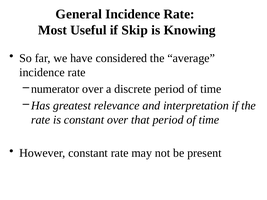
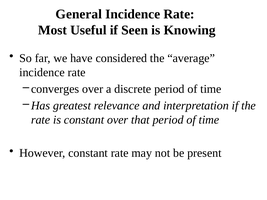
Skip: Skip -> Seen (135, 30)
numerator: numerator -> converges (55, 89)
